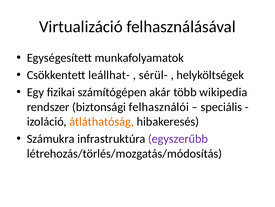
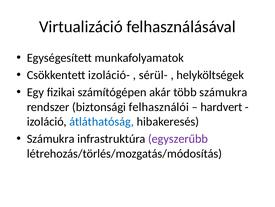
leállhat-: leállhat- -> izoláció- (109, 75)
több wikipedia: wikipedia -> számukra (223, 92)
speciális: speciális -> hardvert (221, 107)
átláthatóság colour: orange -> blue (102, 121)
